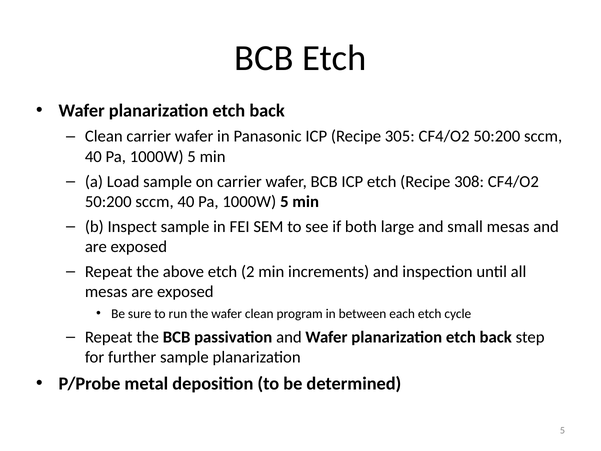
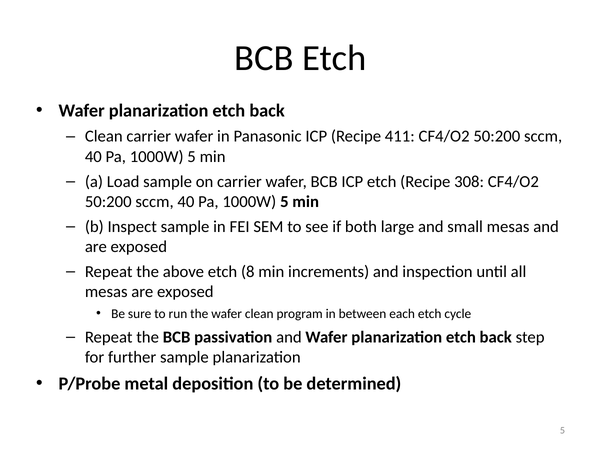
305: 305 -> 411 (400, 136)
2: 2 -> 8 (248, 272)
